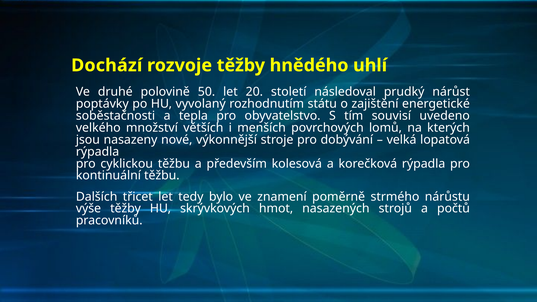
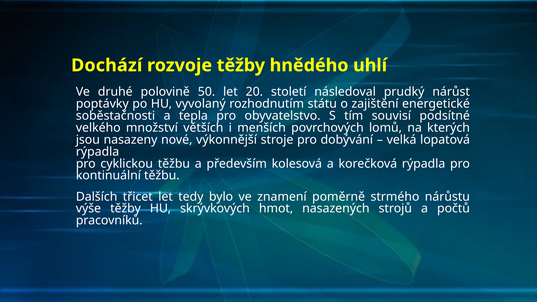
uvedeno: uvedeno -> podsítné (445, 116)
